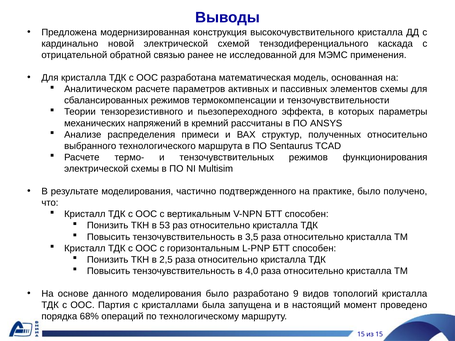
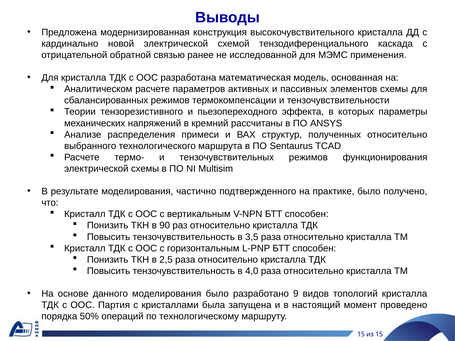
53: 53 -> 90 (165, 226)
68%: 68% -> 50% (89, 317)
